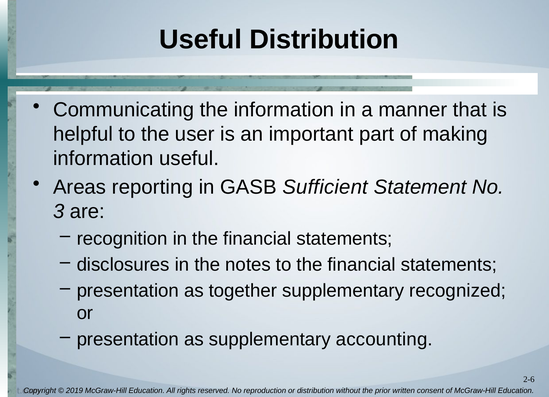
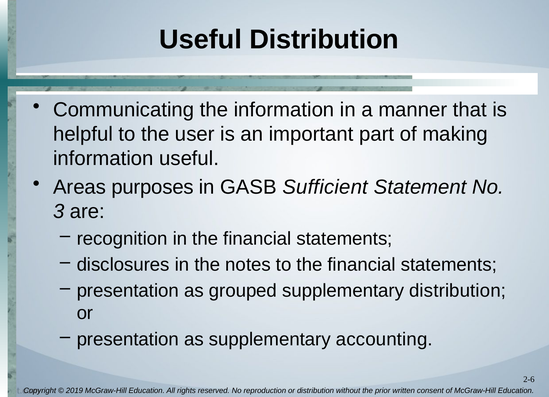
reporting: reporting -> purposes (153, 187)
together: together -> grouped (243, 290)
supplementary recognized: recognized -> distribution (458, 290)
